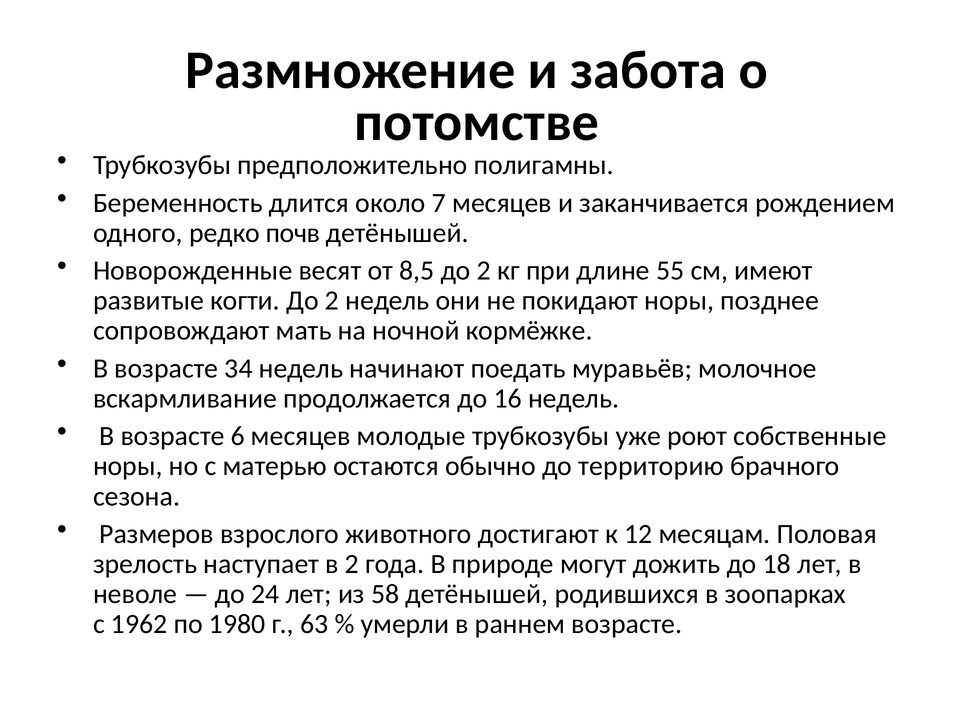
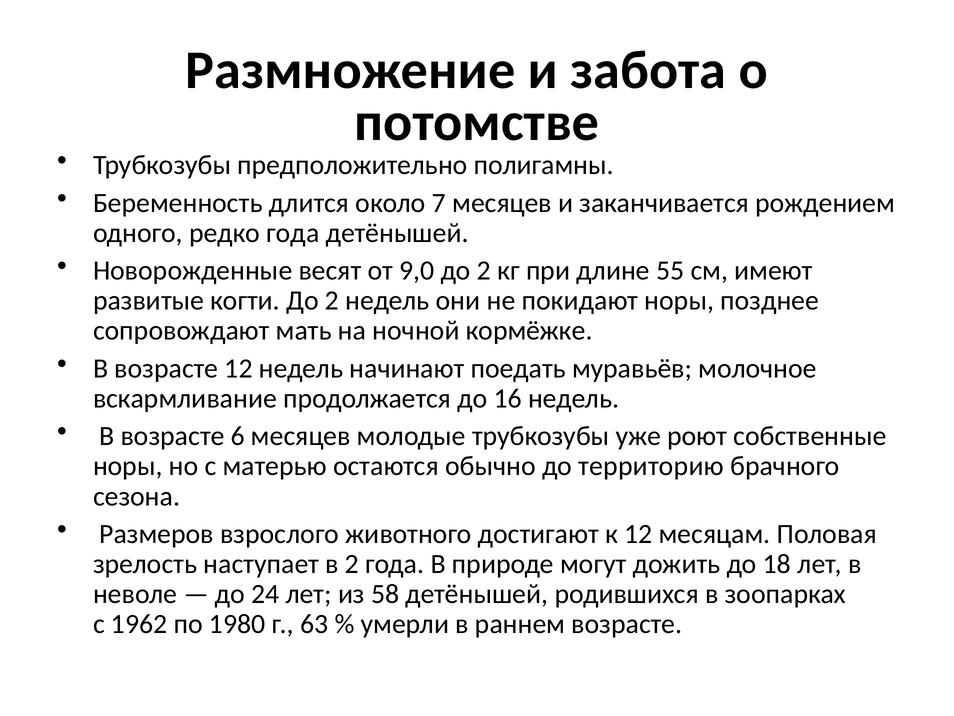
редко почв: почв -> года (293, 233)
8,5: 8,5 -> 9,0 (417, 270)
возрасте 34: 34 -> 12 (239, 368)
